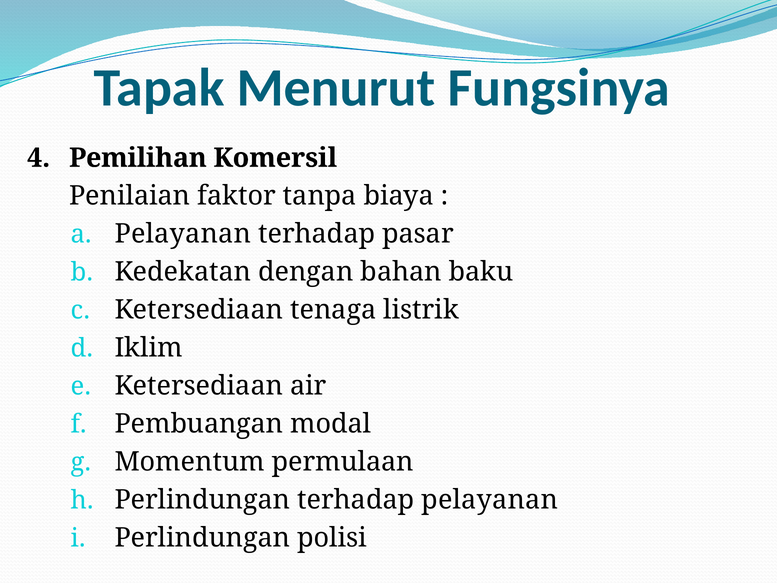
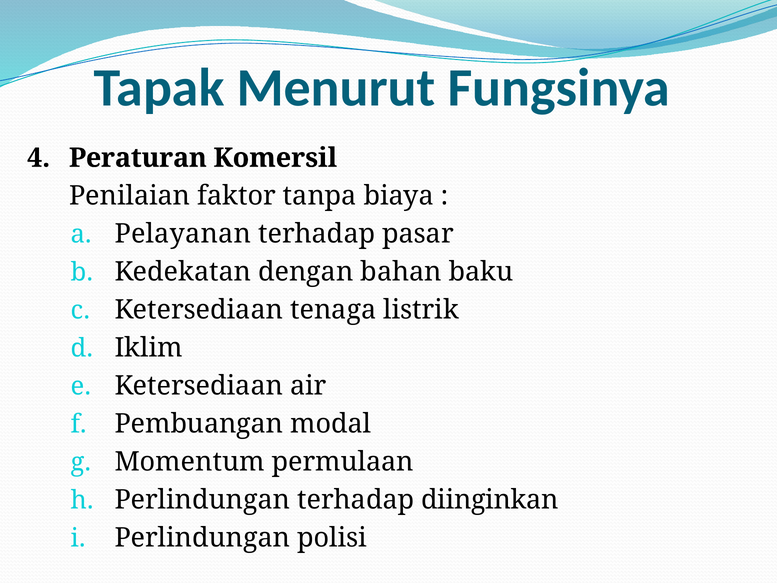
Pemilihan: Pemilihan -> Peraturan (138, 158)
terhadap pelayanan: pelayanan -> diinginkan (490, 500)
